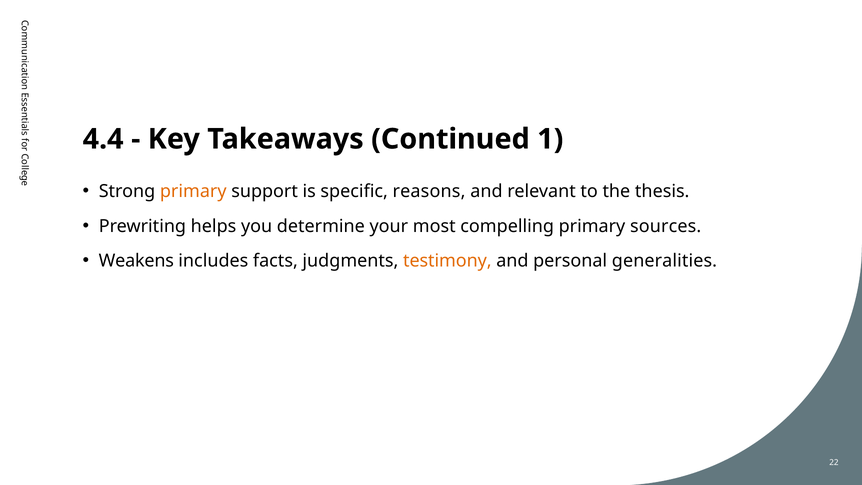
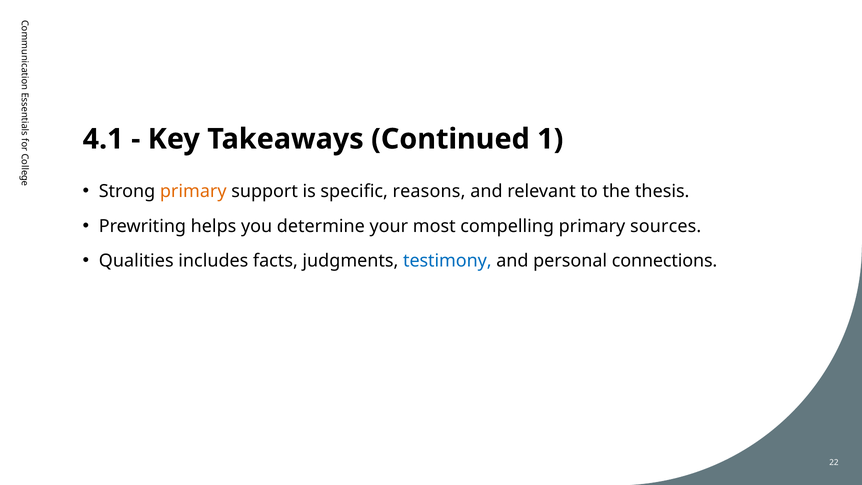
4.4: 4.4 -> 4.1 (103, 139)
Weakens: Weakens -> Qualities (136, 261)
testimony colour: orange -> blue (447, 261)
generalities: generalities -> connections (665, 261)
